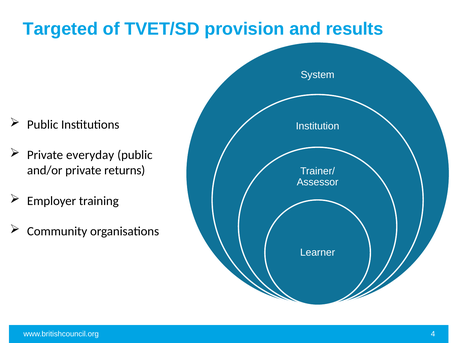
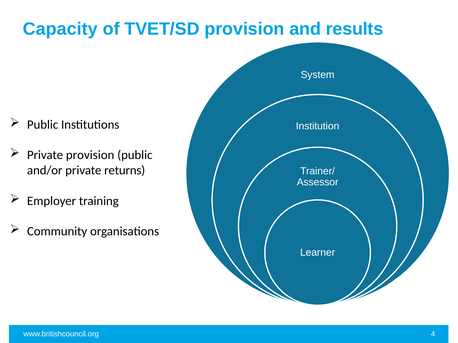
Targeted: Targeted -> Capacity (60, 29)
Private everyday: everyday -> provision (90, 155)
